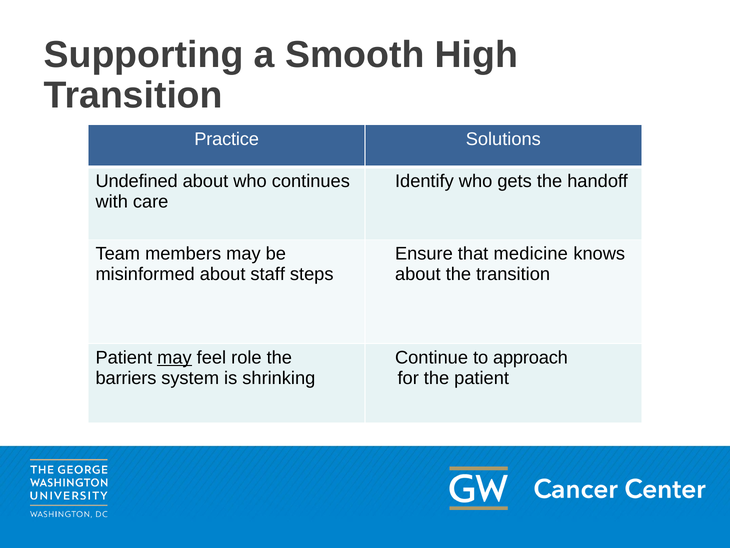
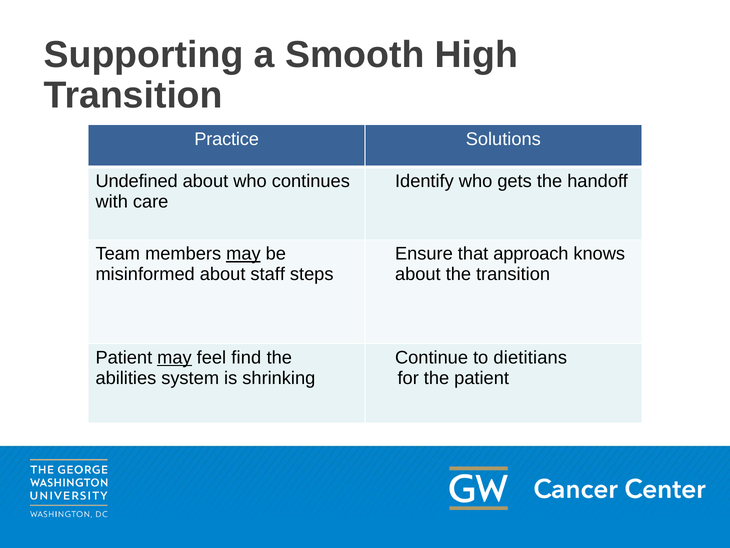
may underline: none -> present (243, 254)
medicine: medicine -> approach (531, 254)
role: role -> find (246, 357)
approach: approach -> dietitians (530, 357)
barriers: barriers -> abilities (126, 378)
